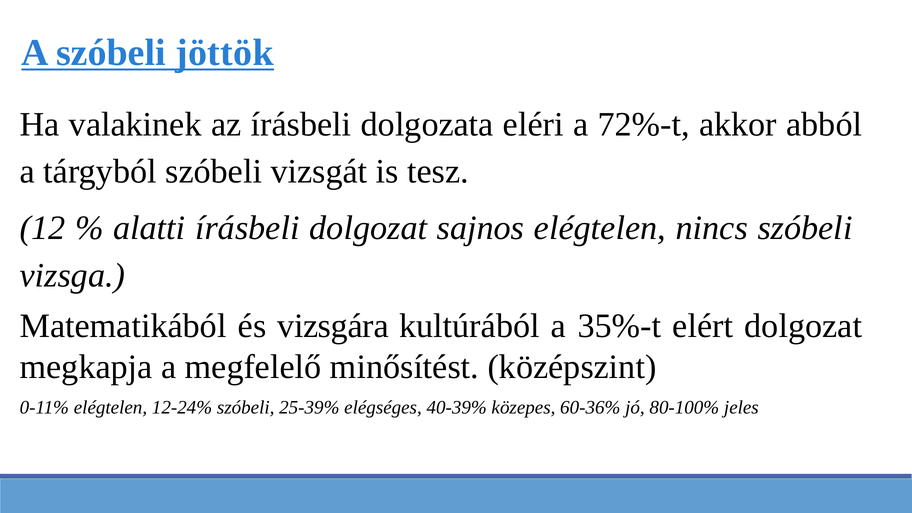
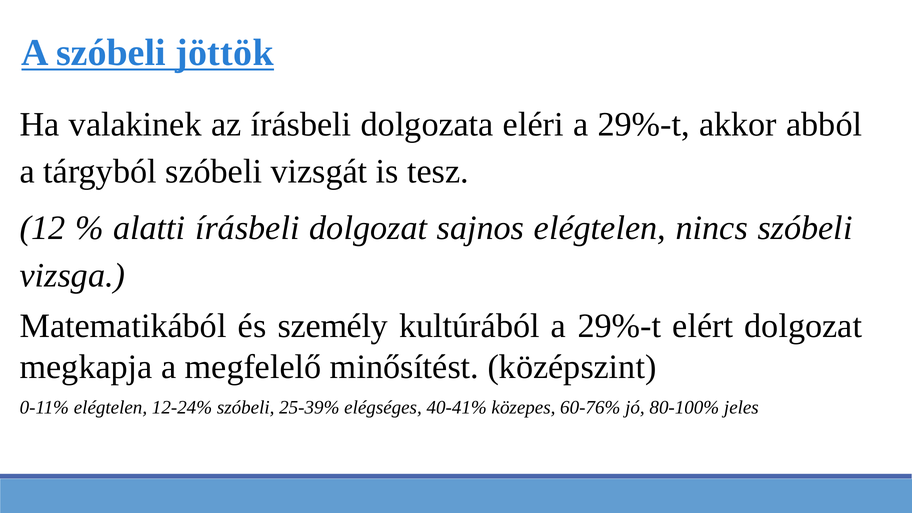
eléri a 72%-t: 72%-t -> 29%-t (644, 124)
vizsgára: vizsgára -> személy (333, 326)
kultúrából a 35%-t: 35%-t -> 29%-t (619, 326)
40-39%: 40-39% -> 40-41% (457, 407)
60-36%: 60-36% -> 60-76% (590, 407)
